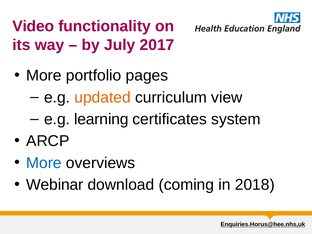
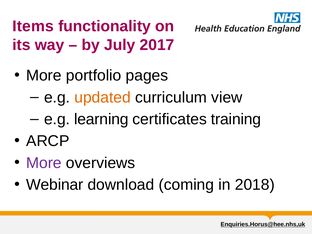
Video: Video -> Items (33, 26)
system: system -> training (236, 119)
More colour: blue -> purple (44, 163)
